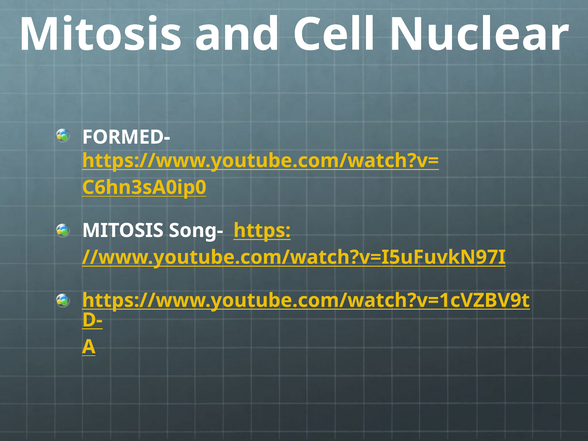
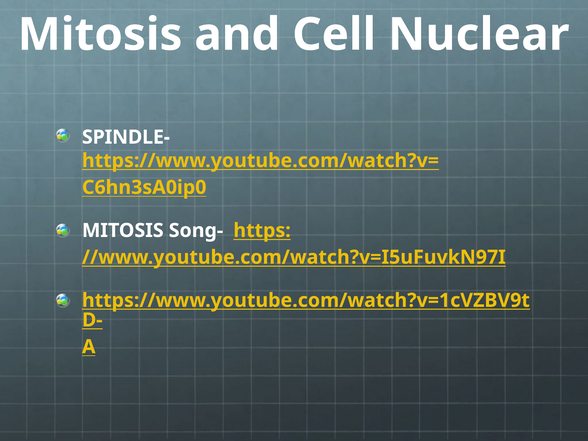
FORMED-: FORMED- -> SPINDLE- (126, 137)
